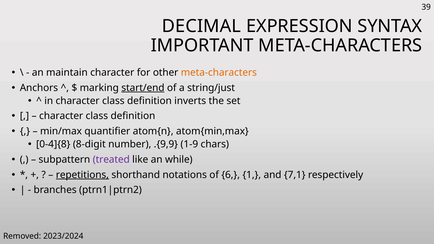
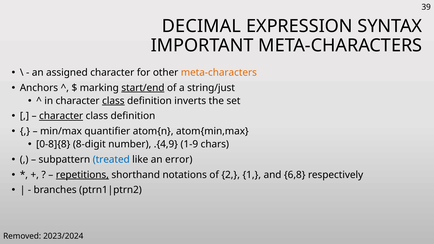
maintain: maintain -> assigned (67, 73)
class underline: none -> present (113, 101)
character underline: none -> present (61, 116)
0-4]{8: 0-4]{8 -> 0-8]{8 (53, 144)
.{9,9: .{9,9 -> .{4,9 (166, 144)
treated colour: purple -> blue (111, 160)
while: while -> error (179, 160)
6: 6 -> 2 (231, 175)
7,1: 7,1 -> 6,8 (295, 175)
